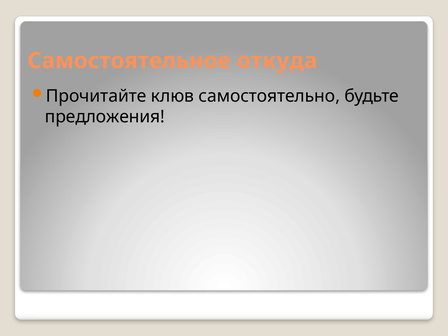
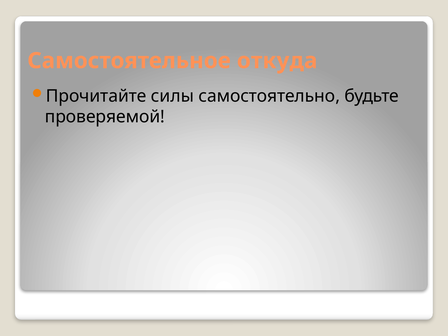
клюв: клюв -> силы (172, 96)
предложения: предложения -> проверяемой (105, 117)
